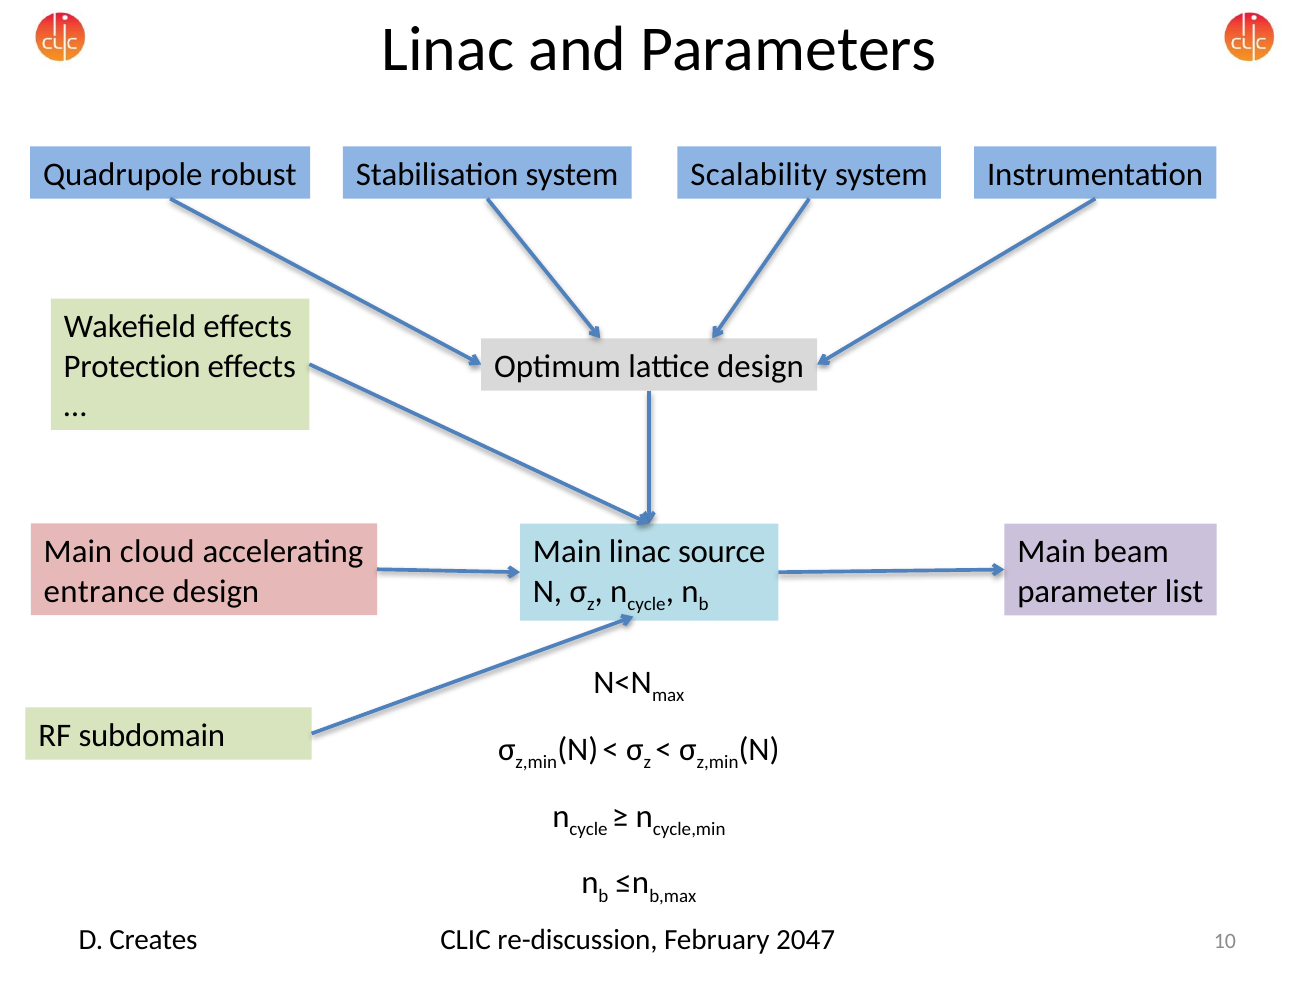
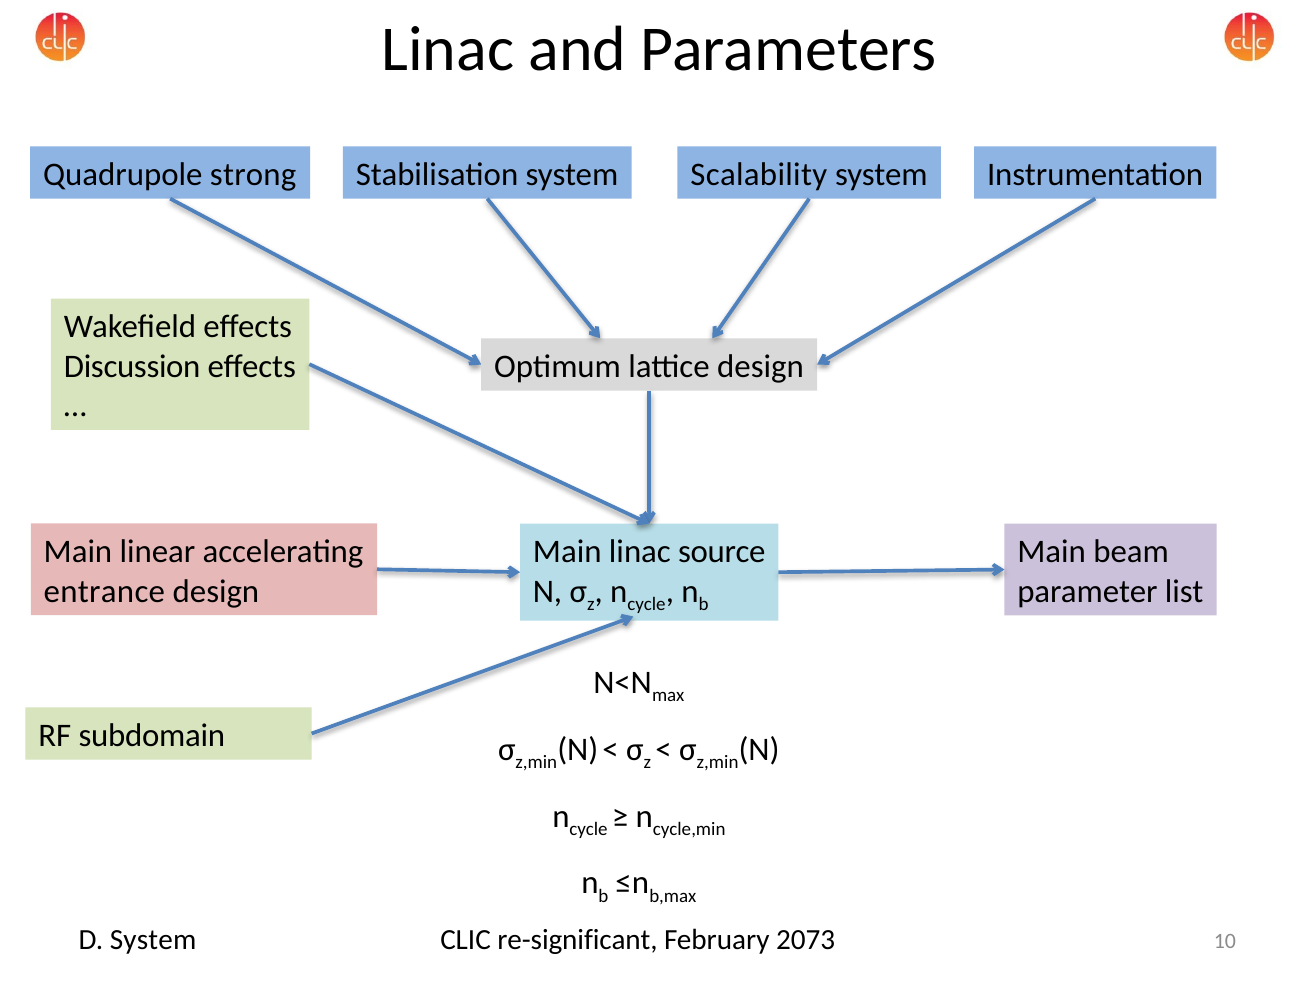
robust: robust -> strong (253, 175)
Protection: Protection -> Discussion (132, 367)
cloud: cloud -> linear (157, 552)
D Creates: Creates -> System (153, 940)
re-discussion: re-discussion -> re-significant (578, 940)
2047: 2047 -> 2073 (806, 940)
